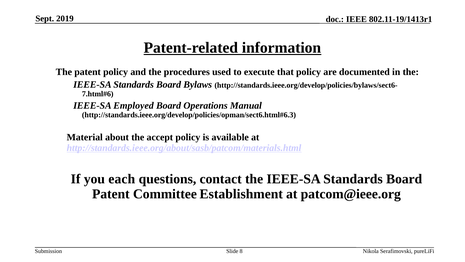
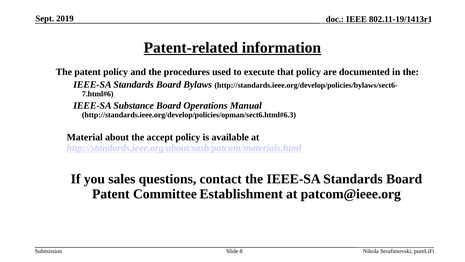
Employed: Employed -> Substance (134, 105)
each: each -> sales (122, 179)
